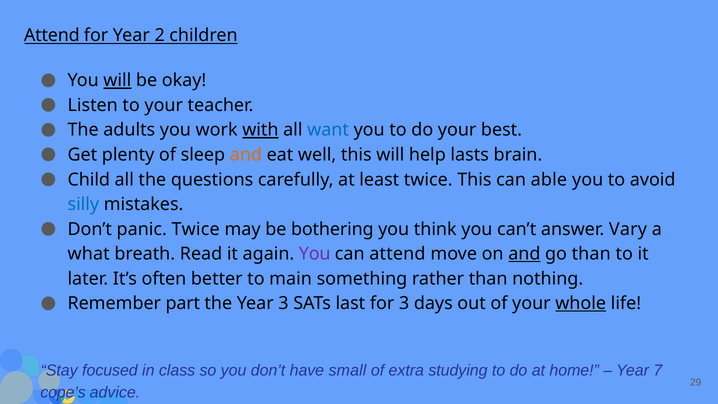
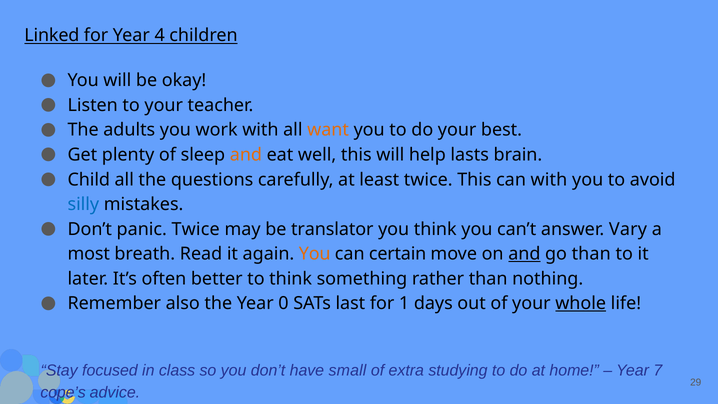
Attend: Attend -> Linked (52, 35)
2: 2 -> 4 (160, 35)
will underline: present -> none (117, 80)
with underline: present -> none (260, 130)
want colour: blue -> orange (328, 130)
can able: able -> with (549, 180)
bothering: bothering -> translator (332, 229)
what: what -> most (89, 254)
You colour: purple -> orange (315, 254)
can attend: attend -> certain (398, 254)
to main: main -> think (291, 279)
part: part -> also (183, 303)
Year 3: 3 -> 0 (283, 303)
for 3: 3 -> 1 (404, 303)
